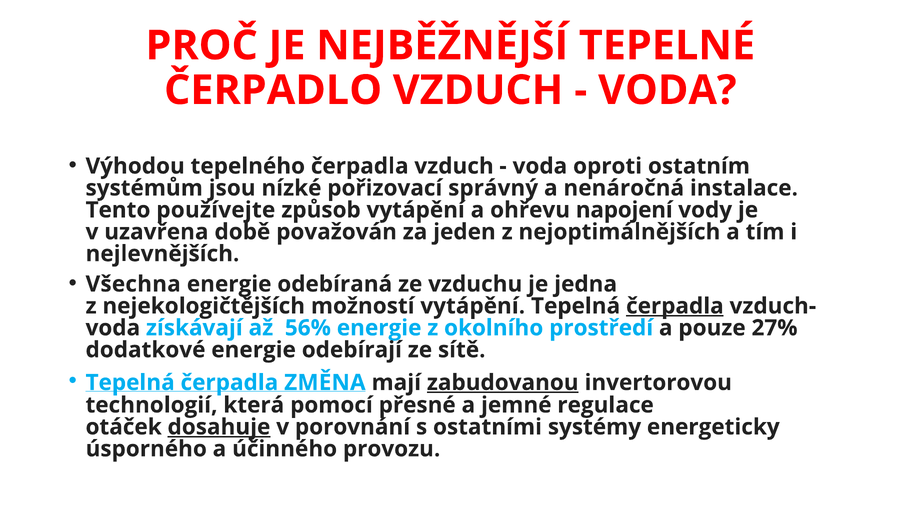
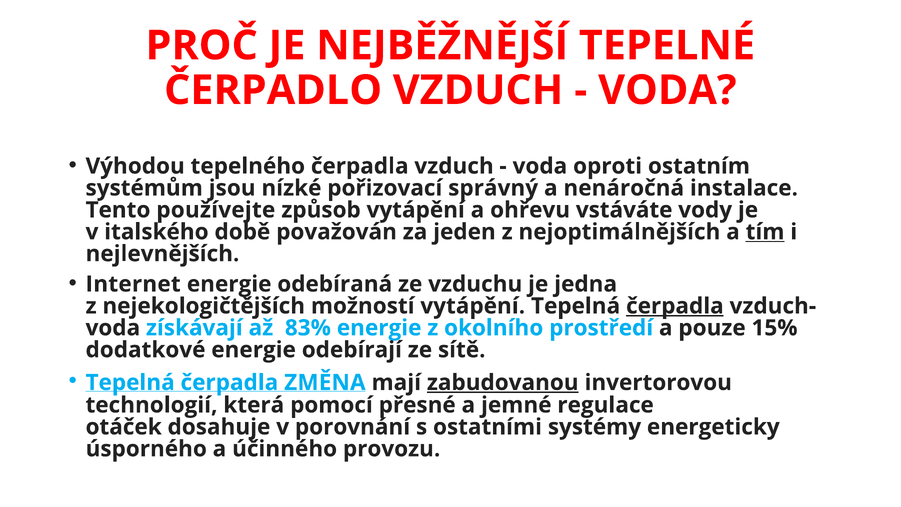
napojení: napojení -> vstáváte (624, 210)
uzavřena: uzavřena -> italského (156, 232)
tím underline: none -> present (765, 232)
Všechna: Všechna -> Internet (133, 284)
56%: 56% -> 83% (308, 328)
27%: 27% -> 15% (775, 328)
dosahuje underline: present -> none (219, 427)
